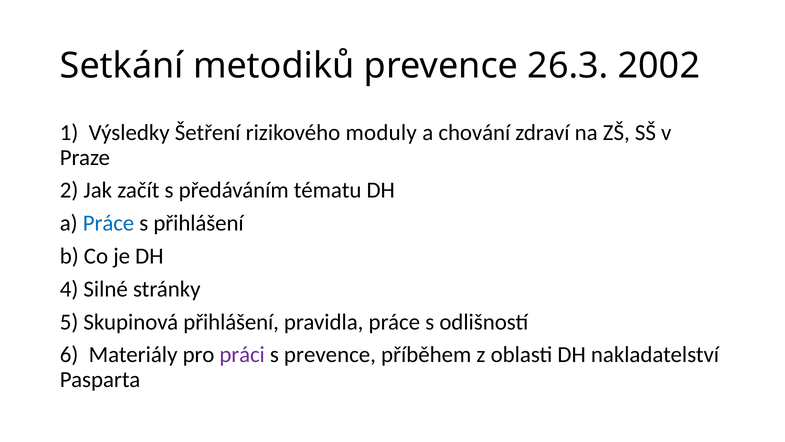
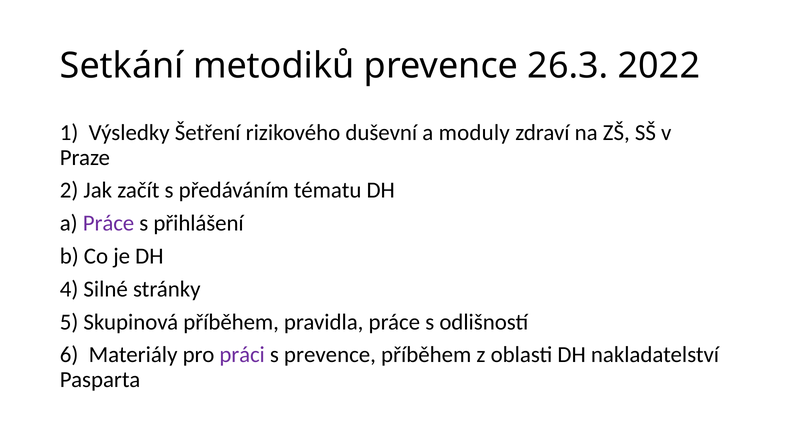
2002: 2002 -> 2022 (659, 66)
moduly: moduly -> duševní (381, 133)
chování: chování -> moduly (474, 133)
Práce colour: blue -> purple (109, 223)
Skupinová přihlášení: přihlášení -> příběhem (231, 322)
